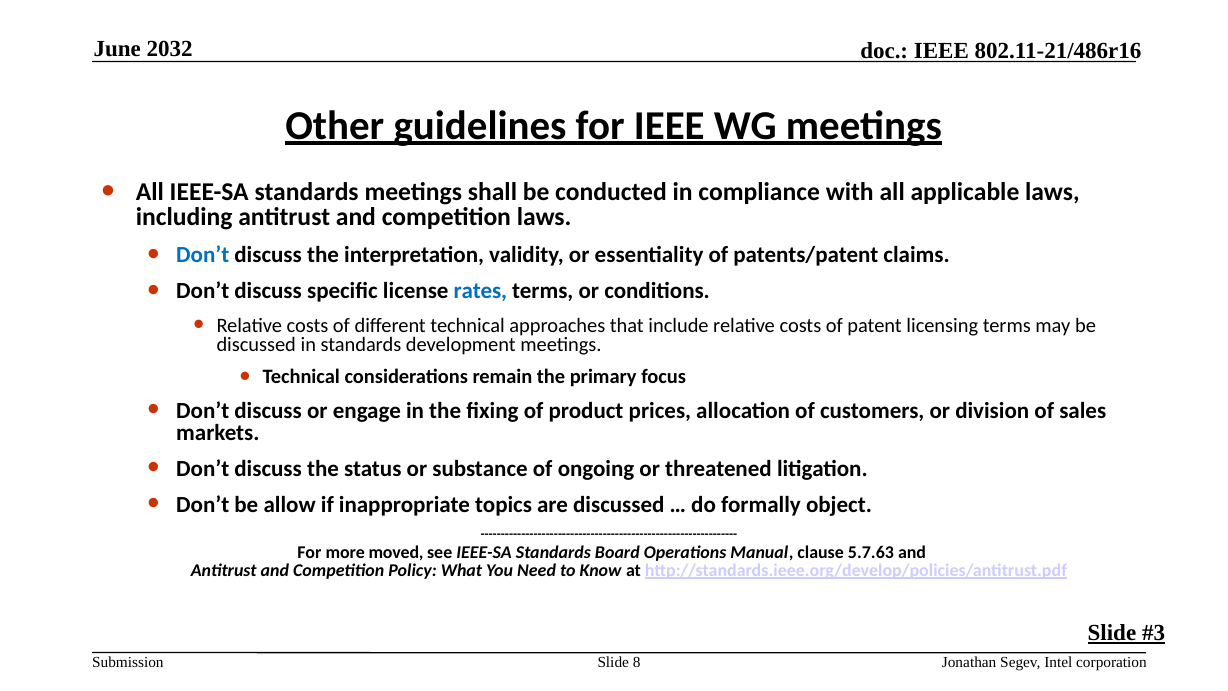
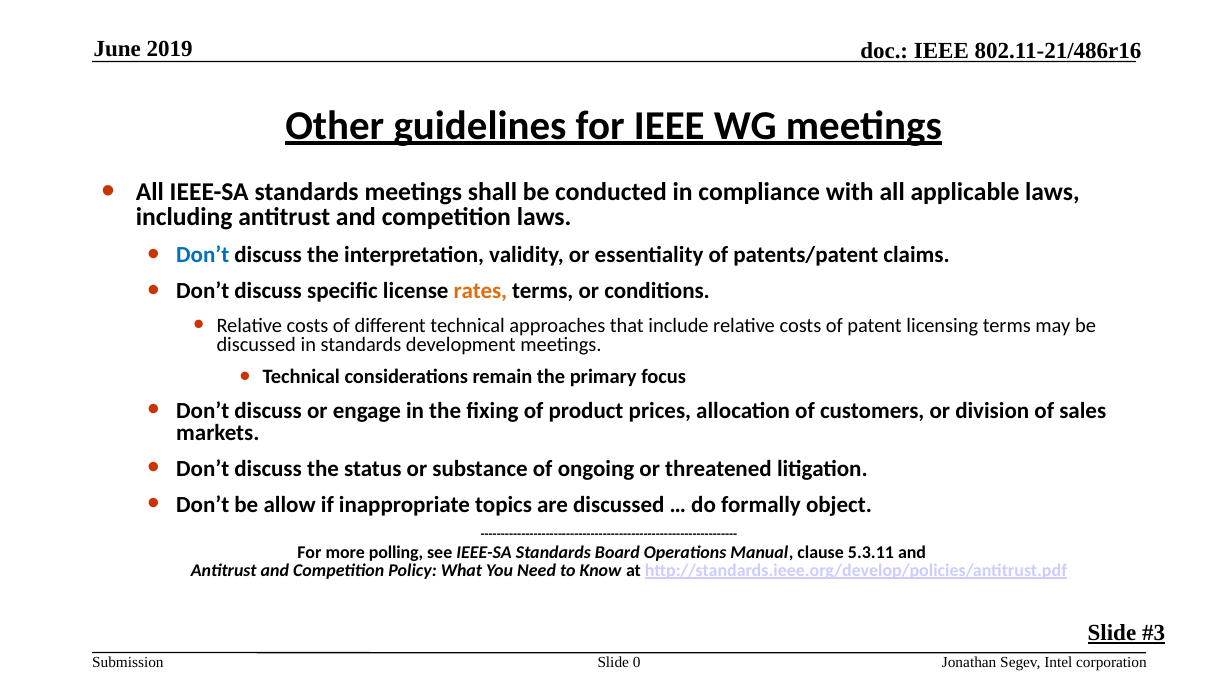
2032: 2032 -> 2019 (170, 49)
rates colour: blue -> orange (480, 291)
moved: moved -> polling (396, 553)
5.7.63: 5.7.63 -> 5.3.11 (871, 553)
8: 8 -> 0 (637, 662)
